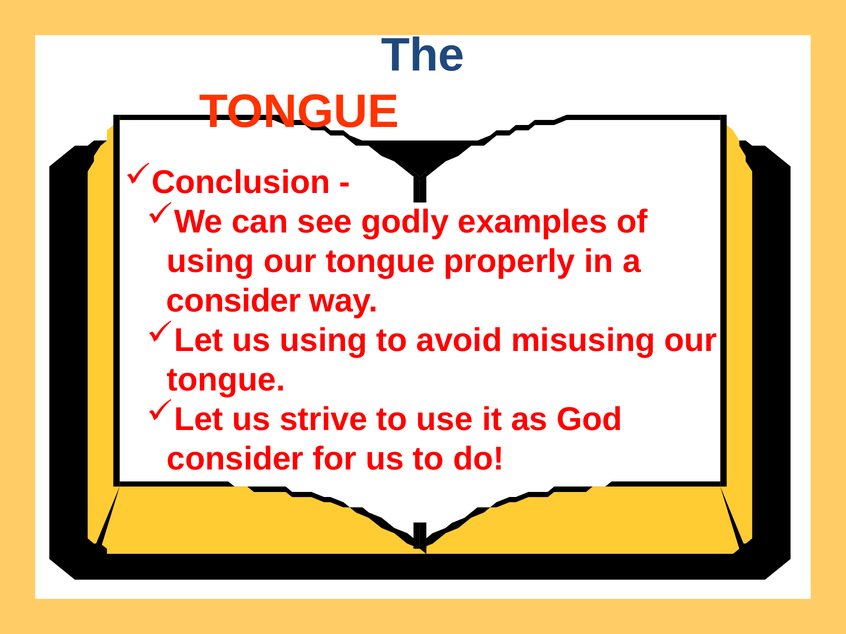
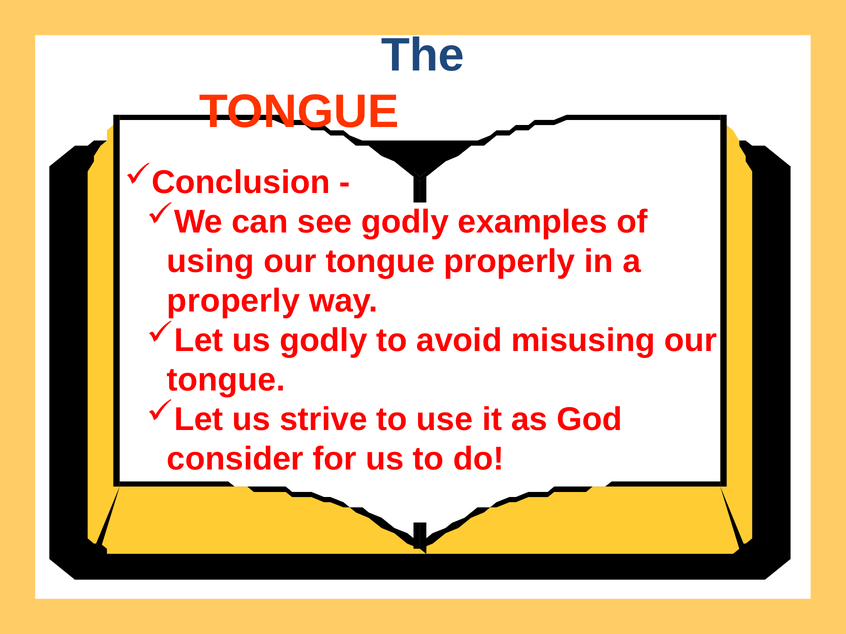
consider: consider -> properly (233, 301)
us using: using -> godly (324, 341)
